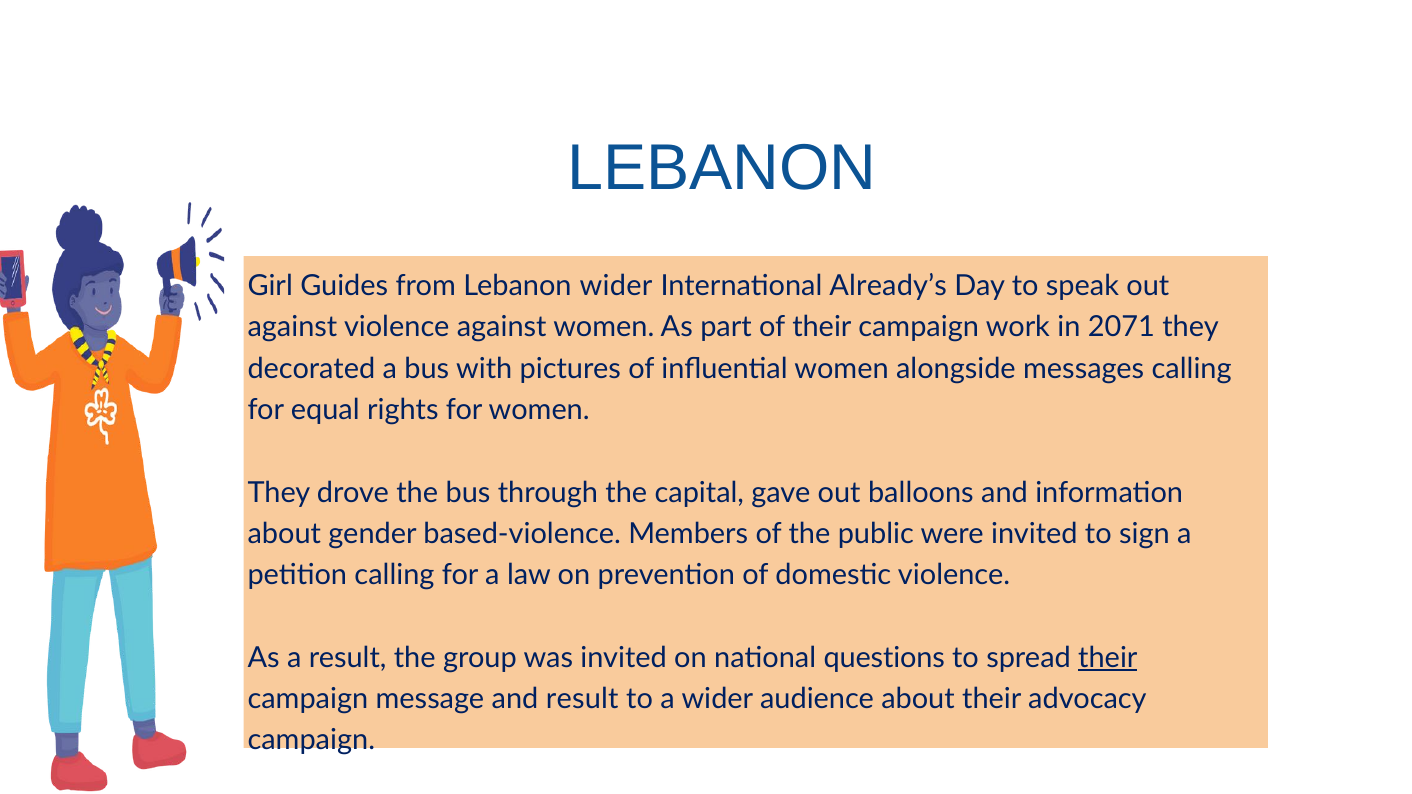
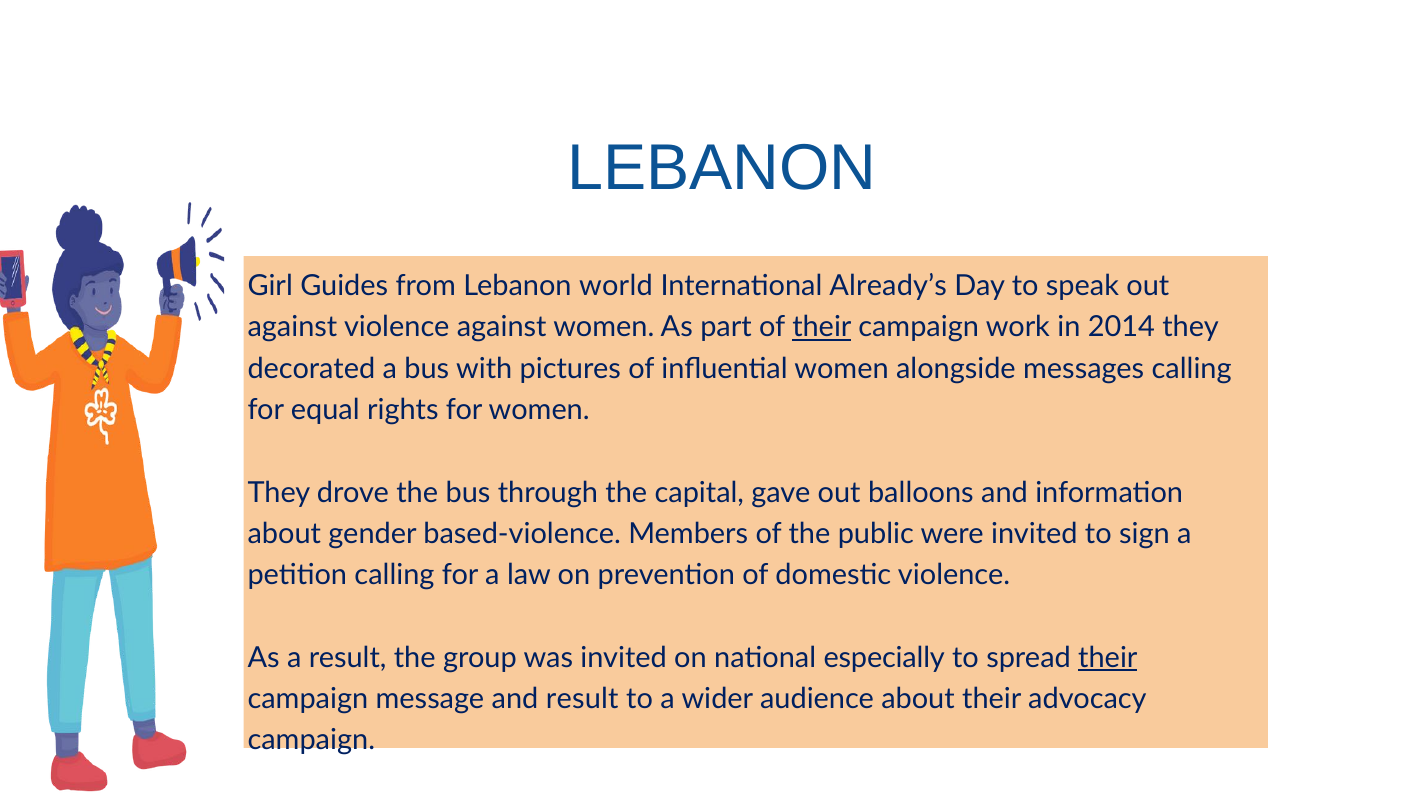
Lebanon wider: wider -> world (616, 286)
their underline: none -> present (822, 327)
2071: 2071 -> 2014 (1121, 327)
questions: questions -> especially (884, 658)
